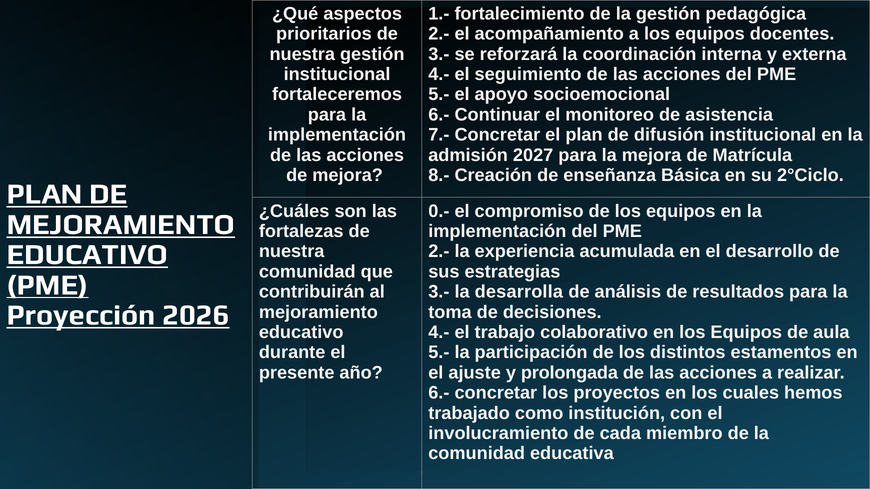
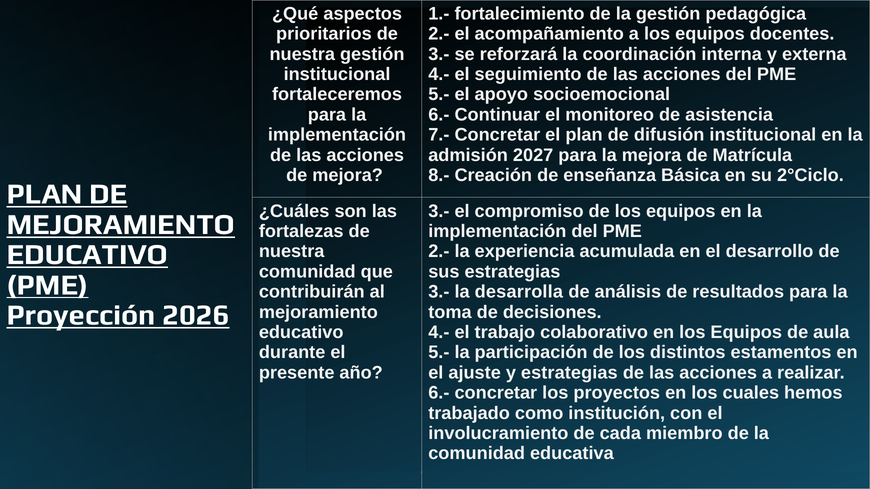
0.-: 0.- -> 3.- (439, 211)
y prolongada: prolongada -> estrategias (569, 373)
